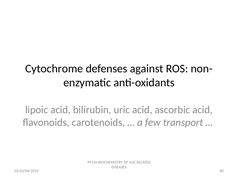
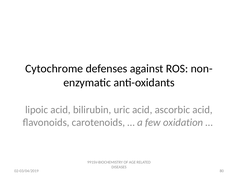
transport: transport -> oxidation (183, 122)
